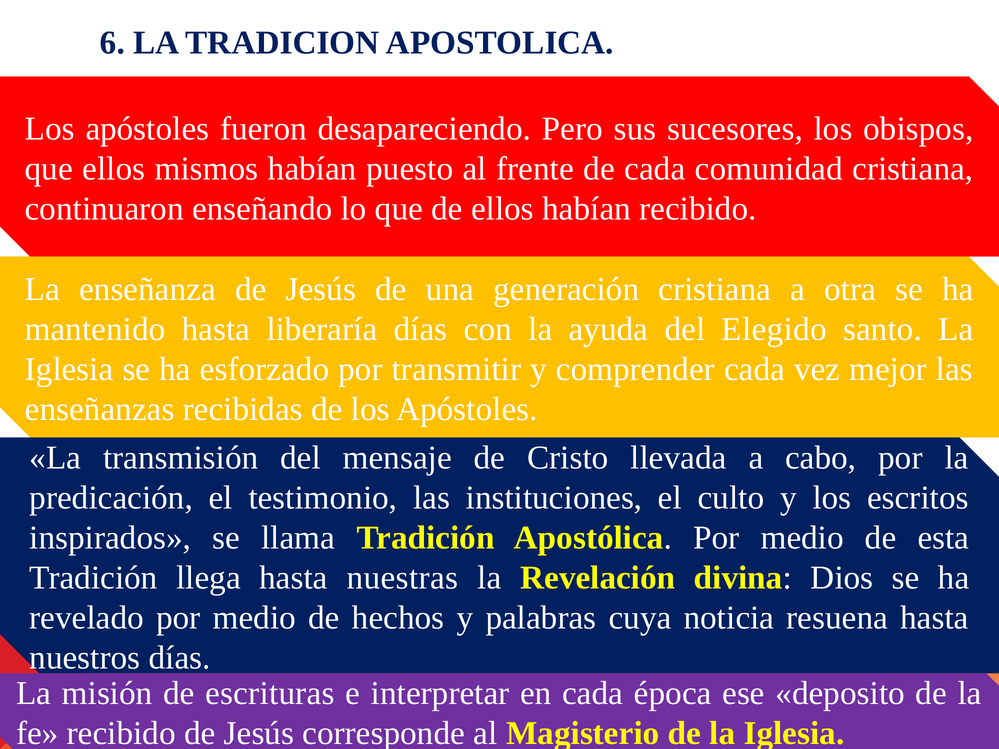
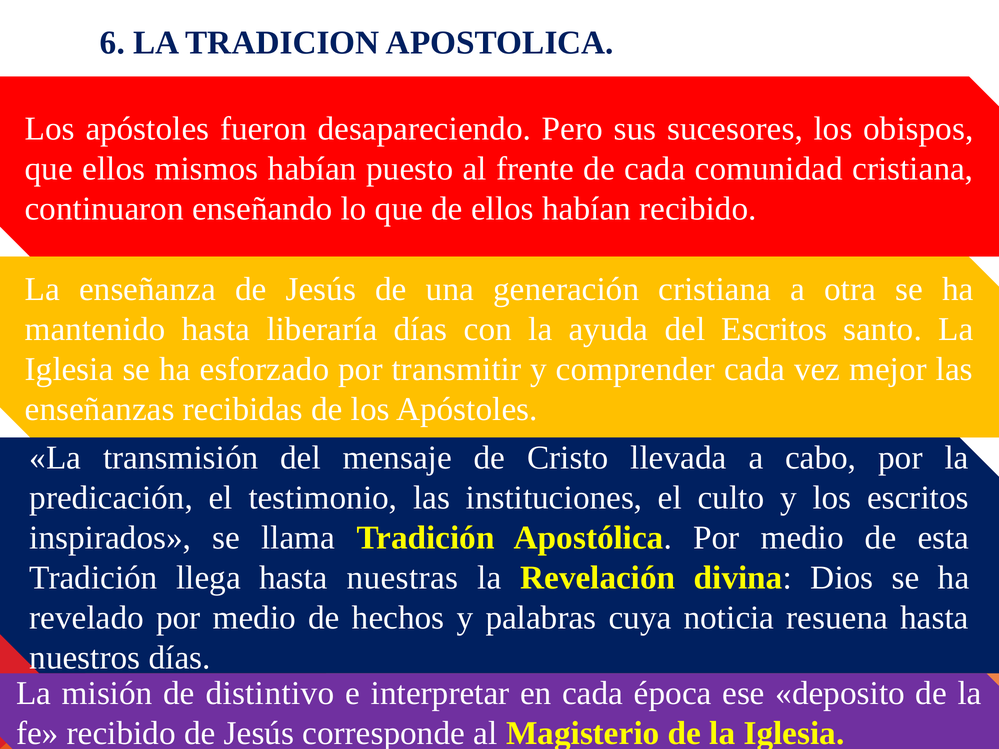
del Elegido: Elegido -> Escritos (774, 329)
escrituras: escrituras -> distintivo (270, 694)
